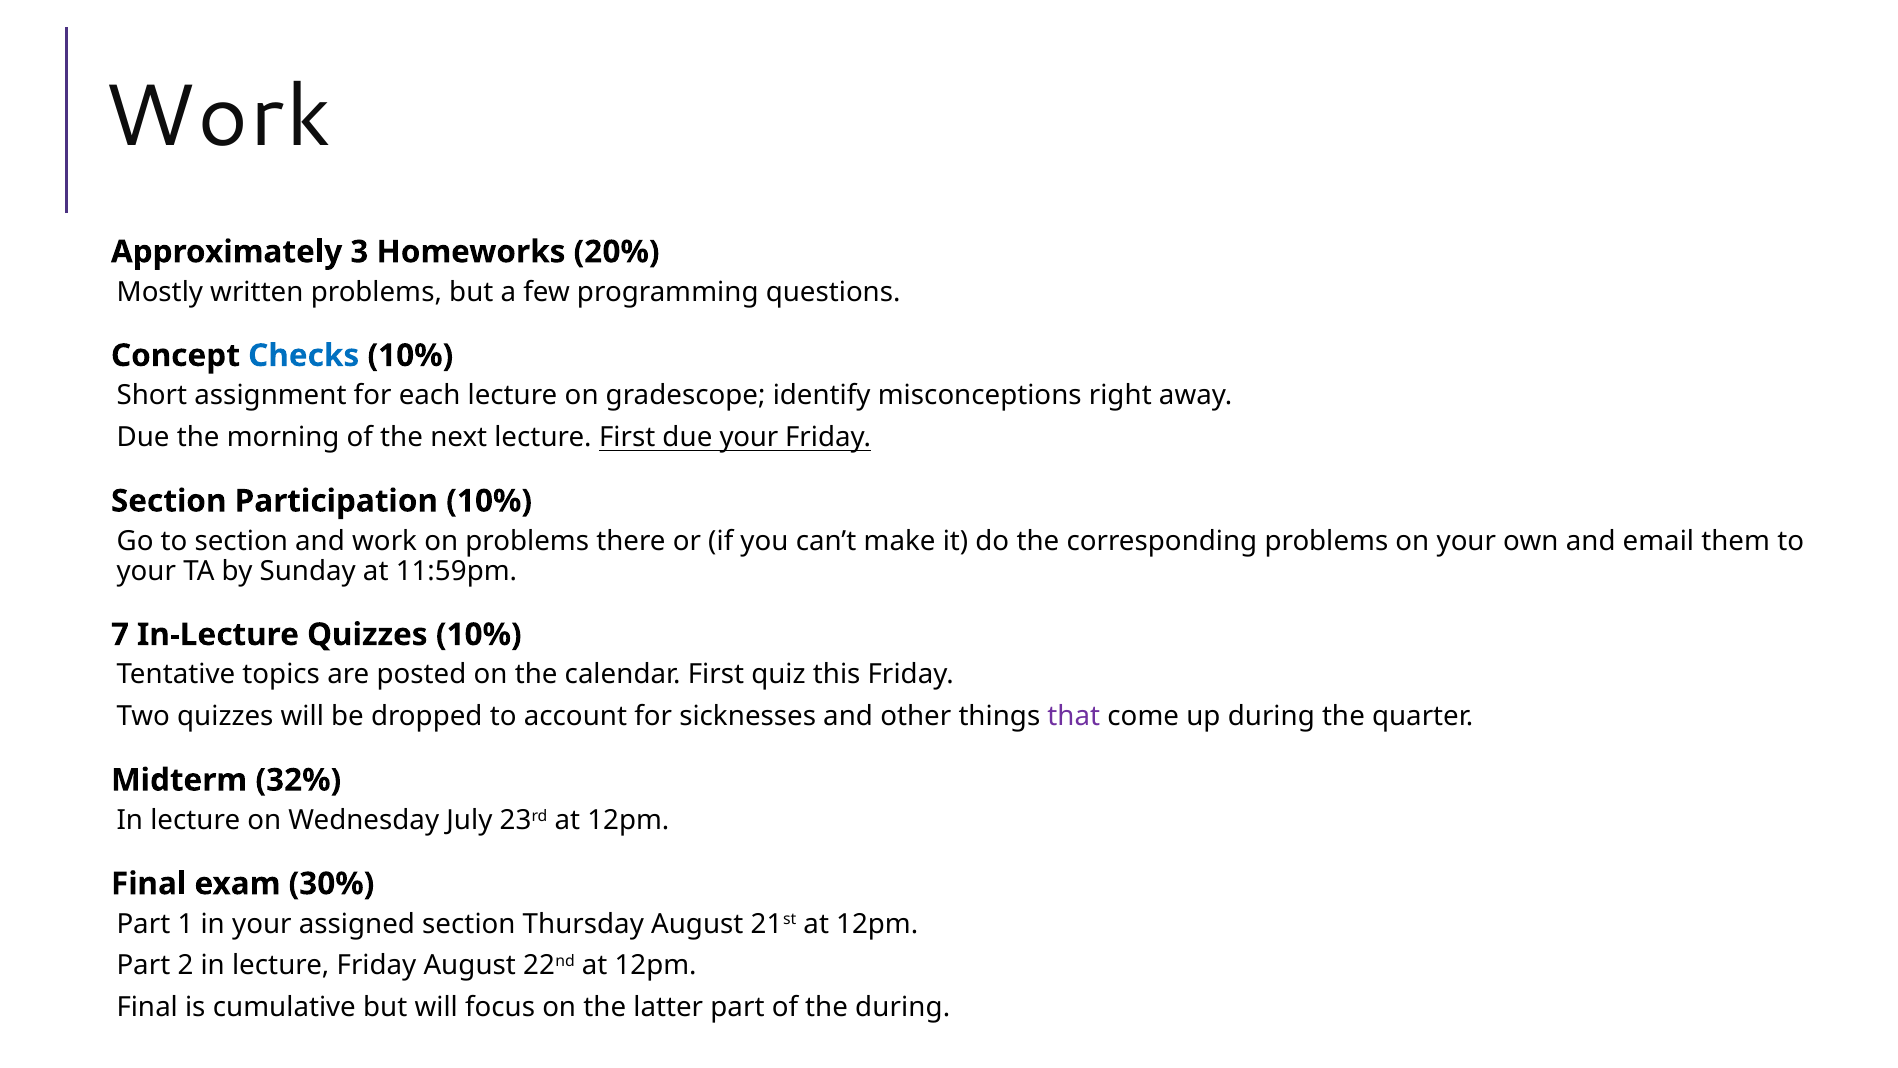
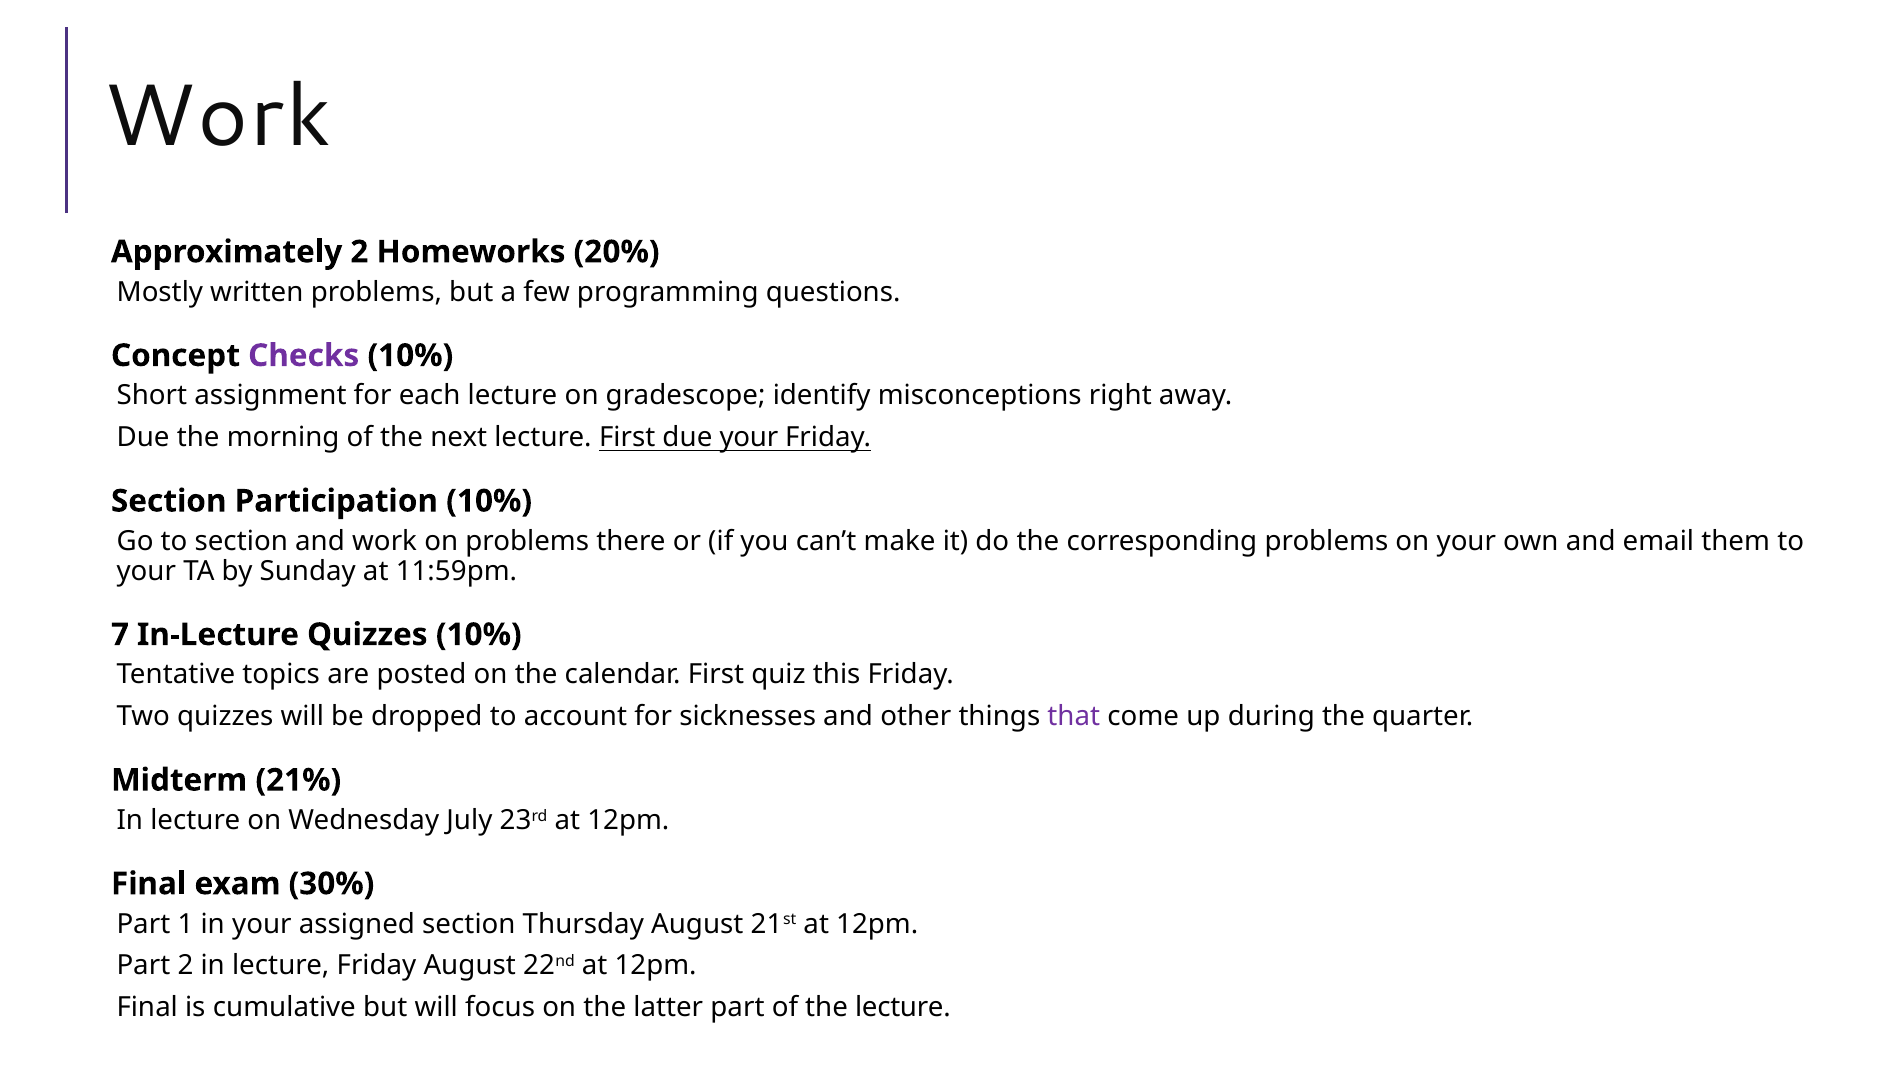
Approximately 3: 3 -> 2 (359, 252)
Checks colour: blue -> purple (304, 355)
32%: 32% -> 21% (298, 780)
the during: during -> lecture (903, 1007)
